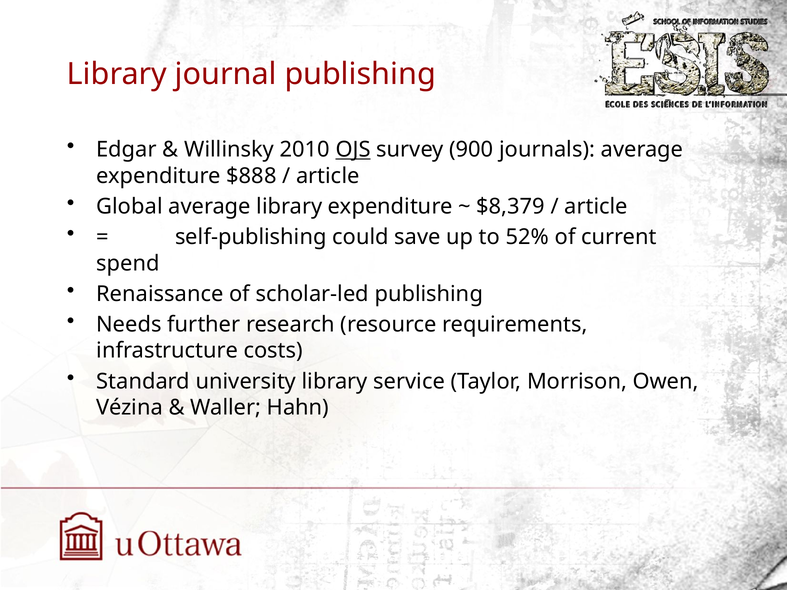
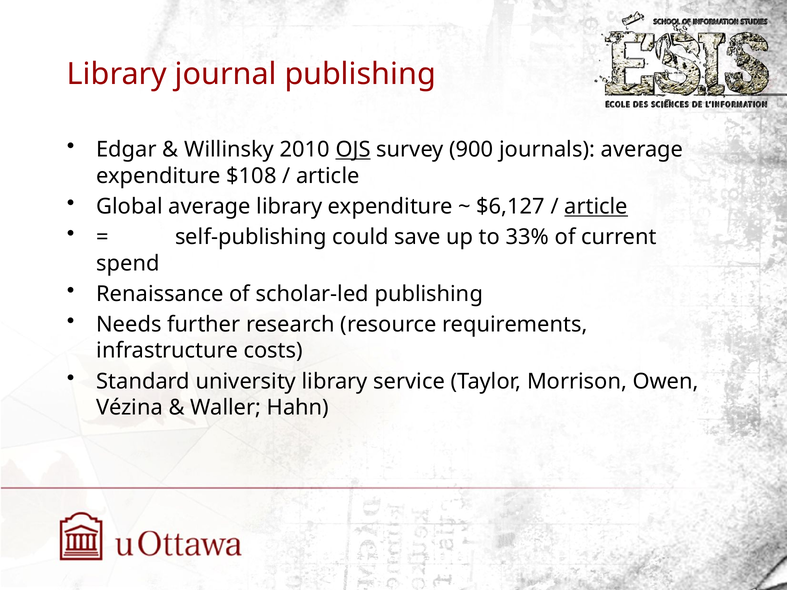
$888: $888 -> $108 (251, 176)
$8,379: $8,379 -> $6,127 (511, 207)
article underline: none -> present (596, 207)
52%: 52% -> 33% (527, 237)
